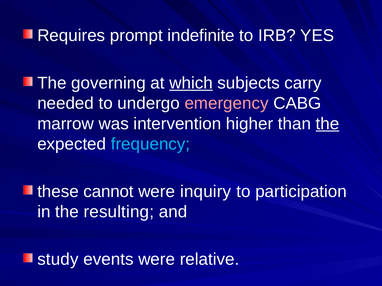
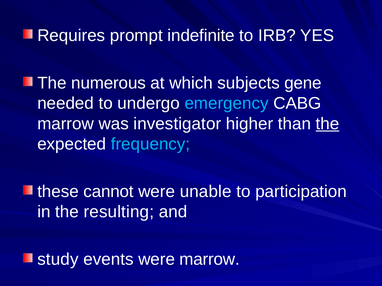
governing: governing -> numerous (109, 83)
which underline: present -> none (191, 83)
carry: carry -> gene (303, 83)
emergency colour: pink -> light blue (227, 104)
intervention: intervention -> investigator (177, 124)
inquiry: inquiry -> unable (206, 192)
were relative: relative -> marrow (210, 260)
